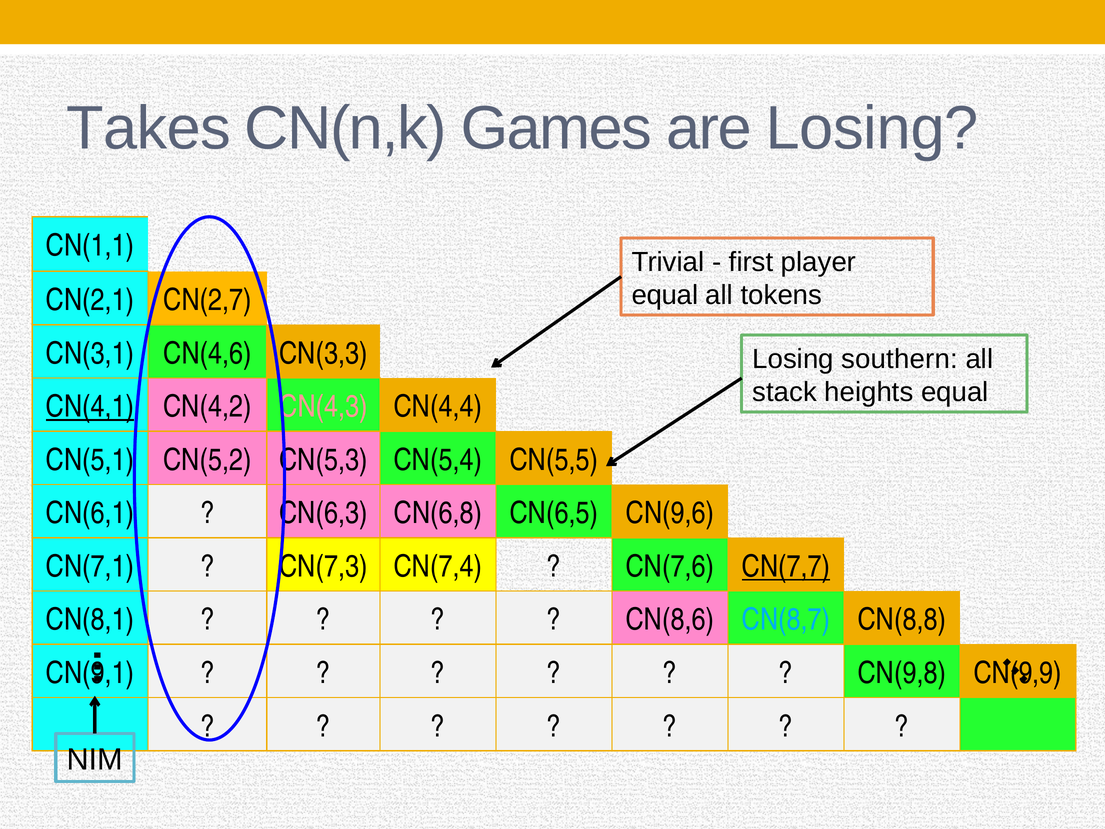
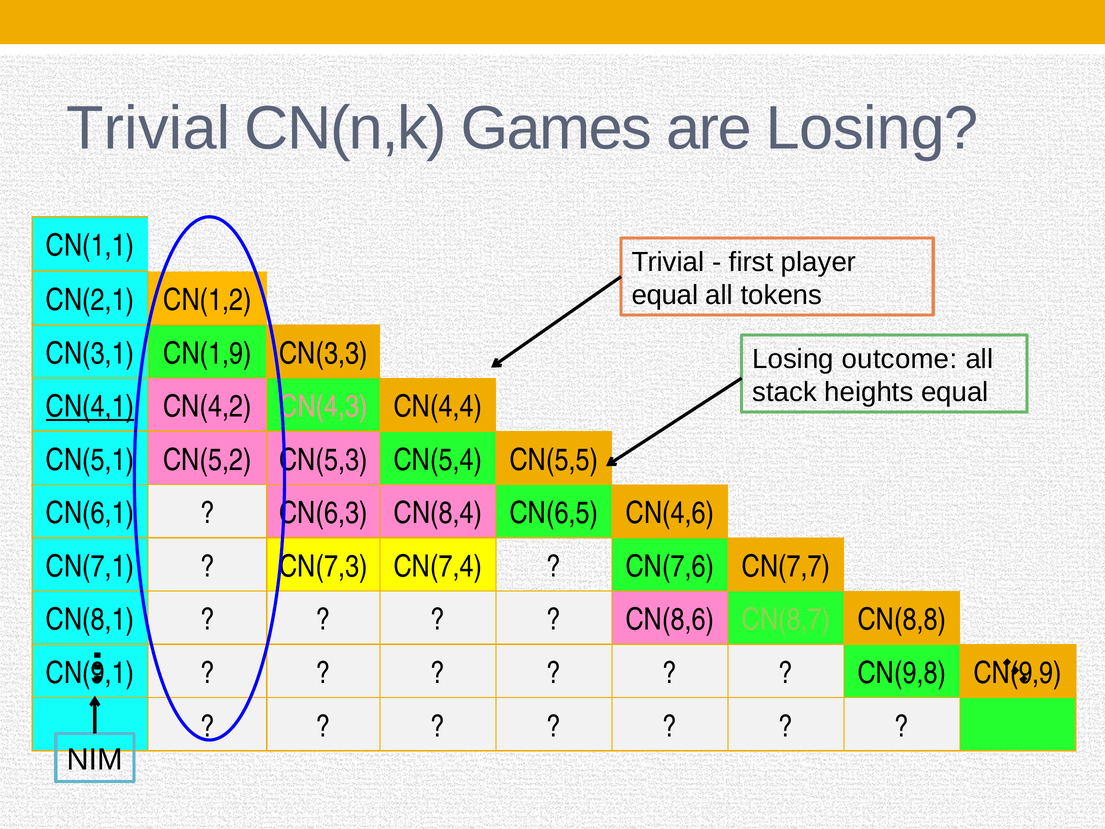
Takes: Takes -> Trivial (148, 129)
CN(2,7: CN(2,7 -> CN(1,2 (207, 300)
CN(4,6: CN(4,6 -> CN(1,9 (207, 353)
southern: southern -> outcome (900, 359)
CN(6,8: CN(6,8 -> CN(8,4 (438, 513)
CN(9,6: CN(9,6 -> CN(4,6 (670, 513)
CN(7,7 underline: present -> none (786, 566)
CN(8,7 colour: light blue -> light green (786, 620)
